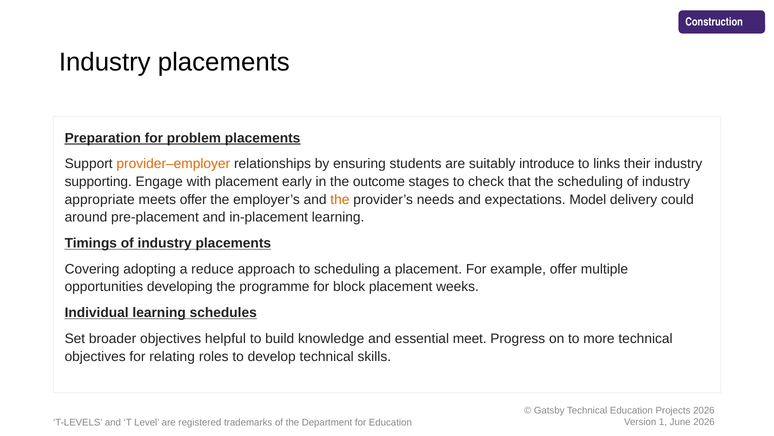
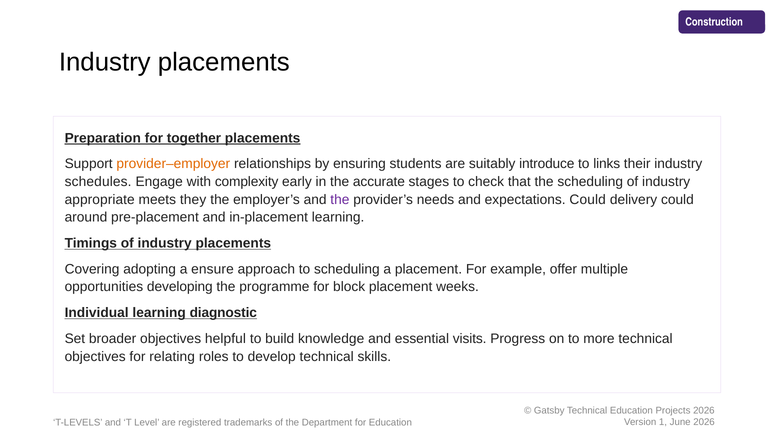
problem: problem -> together (194, 138)
supporting: supporting -> schedules (98, 181)
with placement: placement -> complexity (247, 181)
outcome: outcome -> accurate (379, 181)
meets offer: offer -> they (193, 199)
the colour: orange -> purple (340, 199)
expectations Model: Model -> Could (588, 199)
reduce: reduce -> ensure (213, 269)
schedules: schedules -> diagnostic (223, 312)
meet: meet -> visits (470, 338)
